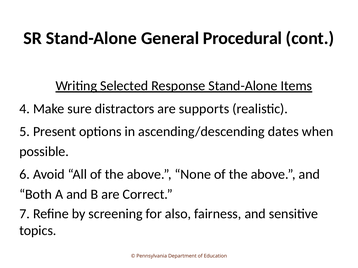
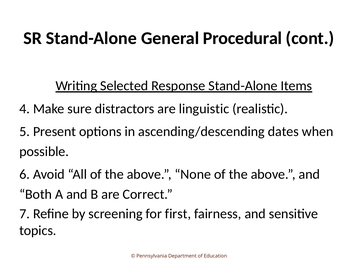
supports: supports -> linguistic (204, 109)
also: also -> first (178, 214)
